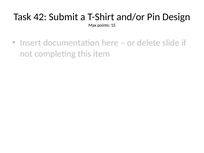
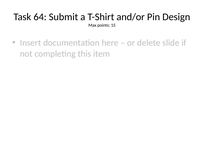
42: 42 -> 64 (40, 17)
